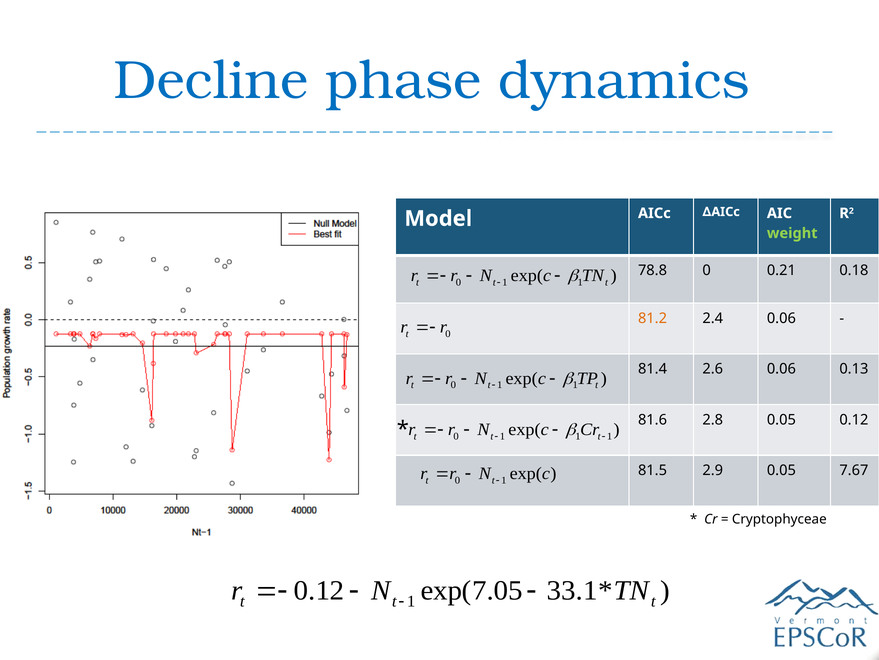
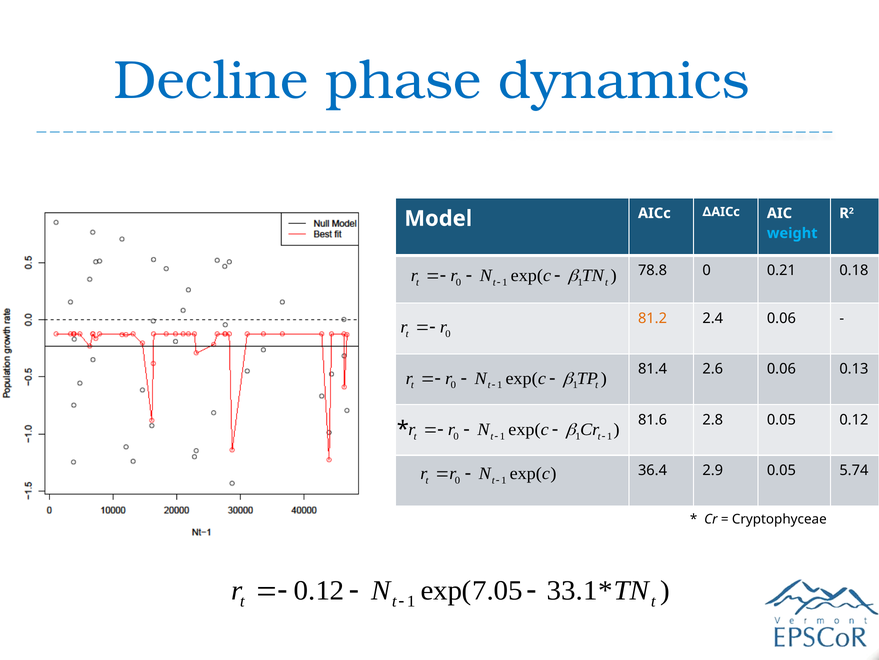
weight colour: light green -> light blue (792, 233)
81.5: 81.5 -> 36.4 (653, 470)
7.67: 7.67 -> 5.74 (854, 470)
